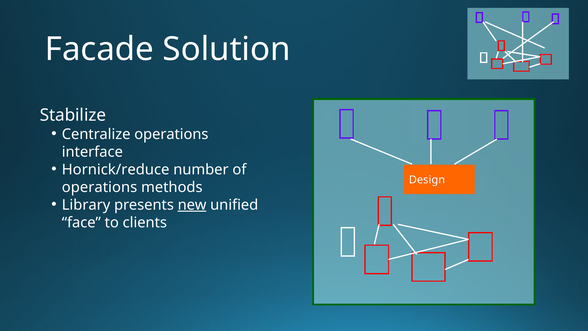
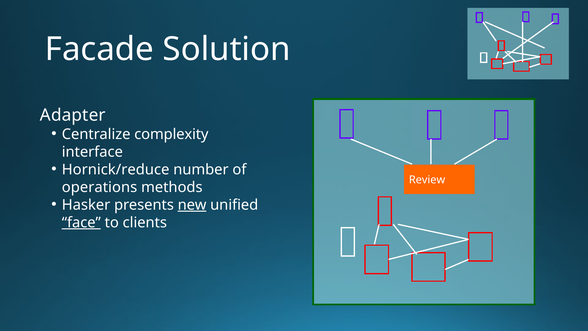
Stabilize: Stabilize -> Adapter (73, 115)
Centralize operations: operations -> complexity (171, 134)
Design: Design -> Review (427, 180)
Library: Library -> Hasker (86, 205)
face underline: none -> present (81, 222)
